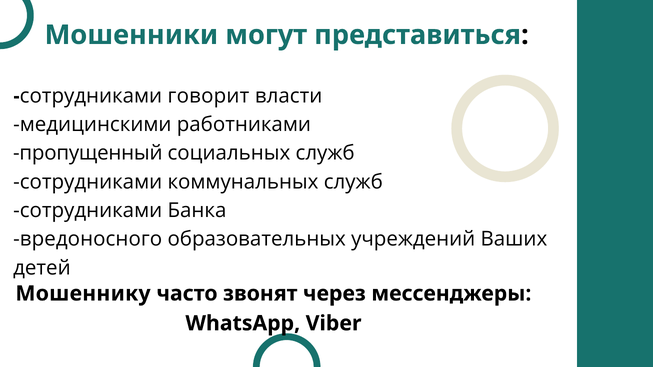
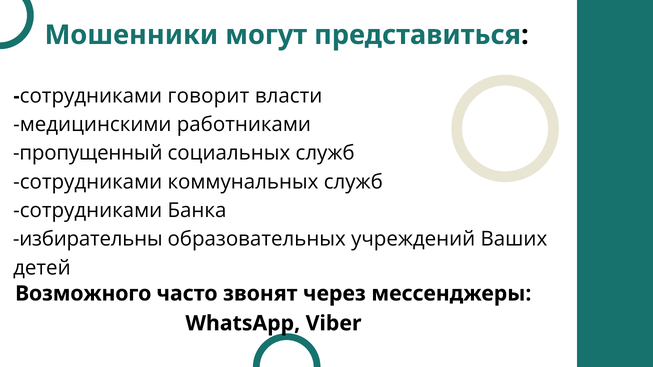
вредоносного: вредоносного -> избирательны (88, 239)
Мошеннику: Мошеннику -> Возможного (83, 294)
